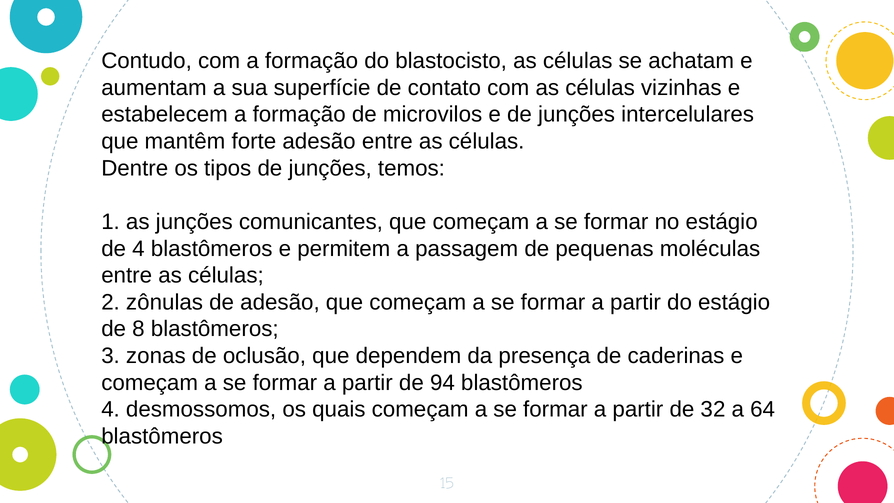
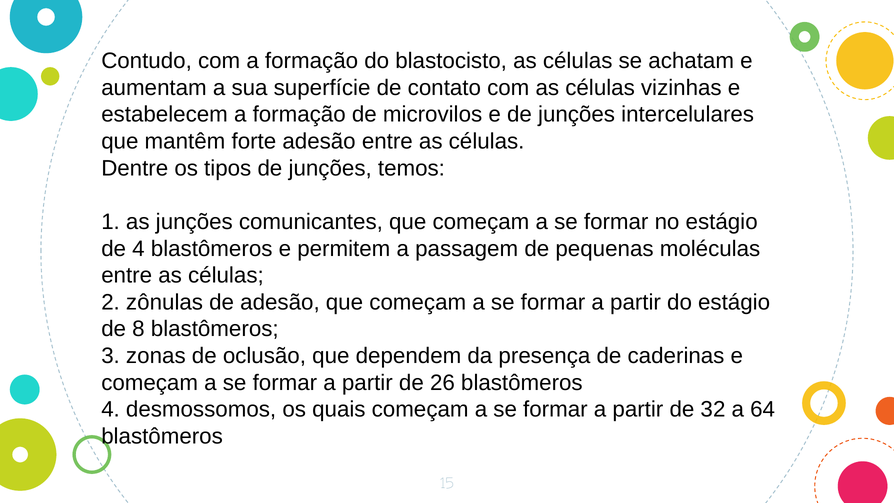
94: 94 -> 26 (442, 383)
